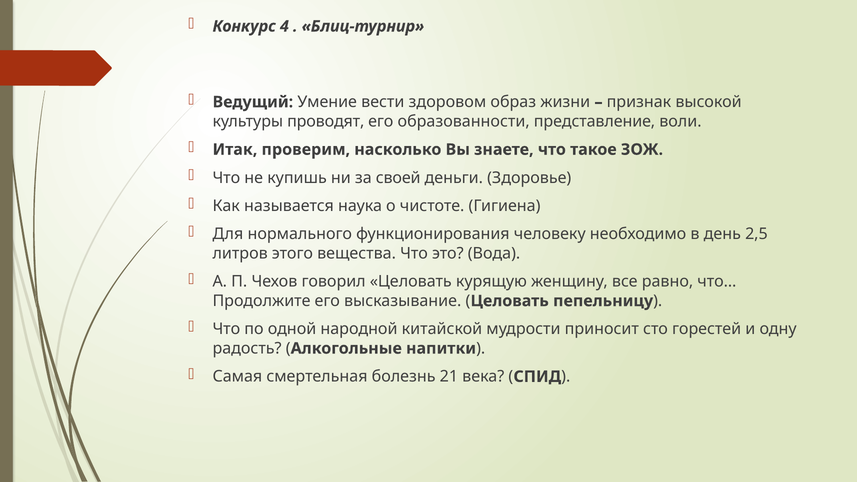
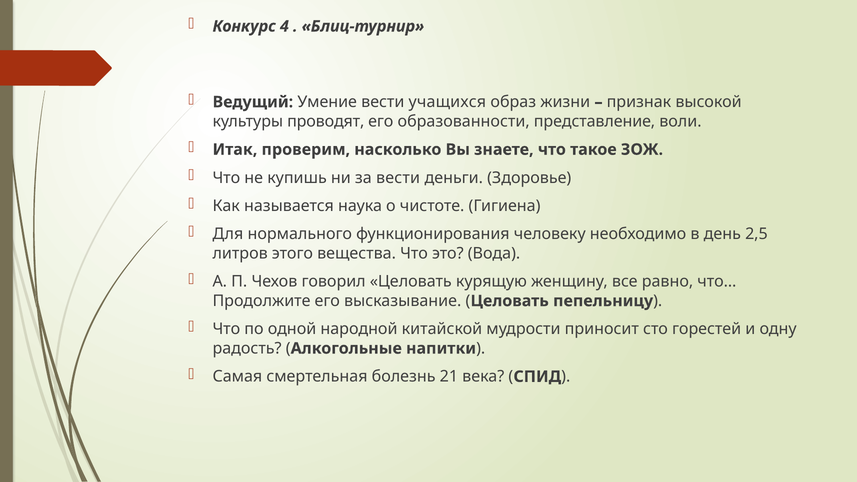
здоровом: здоровом -> учащихся (447, 102)
за своей: своей -> вести (398, 178)
